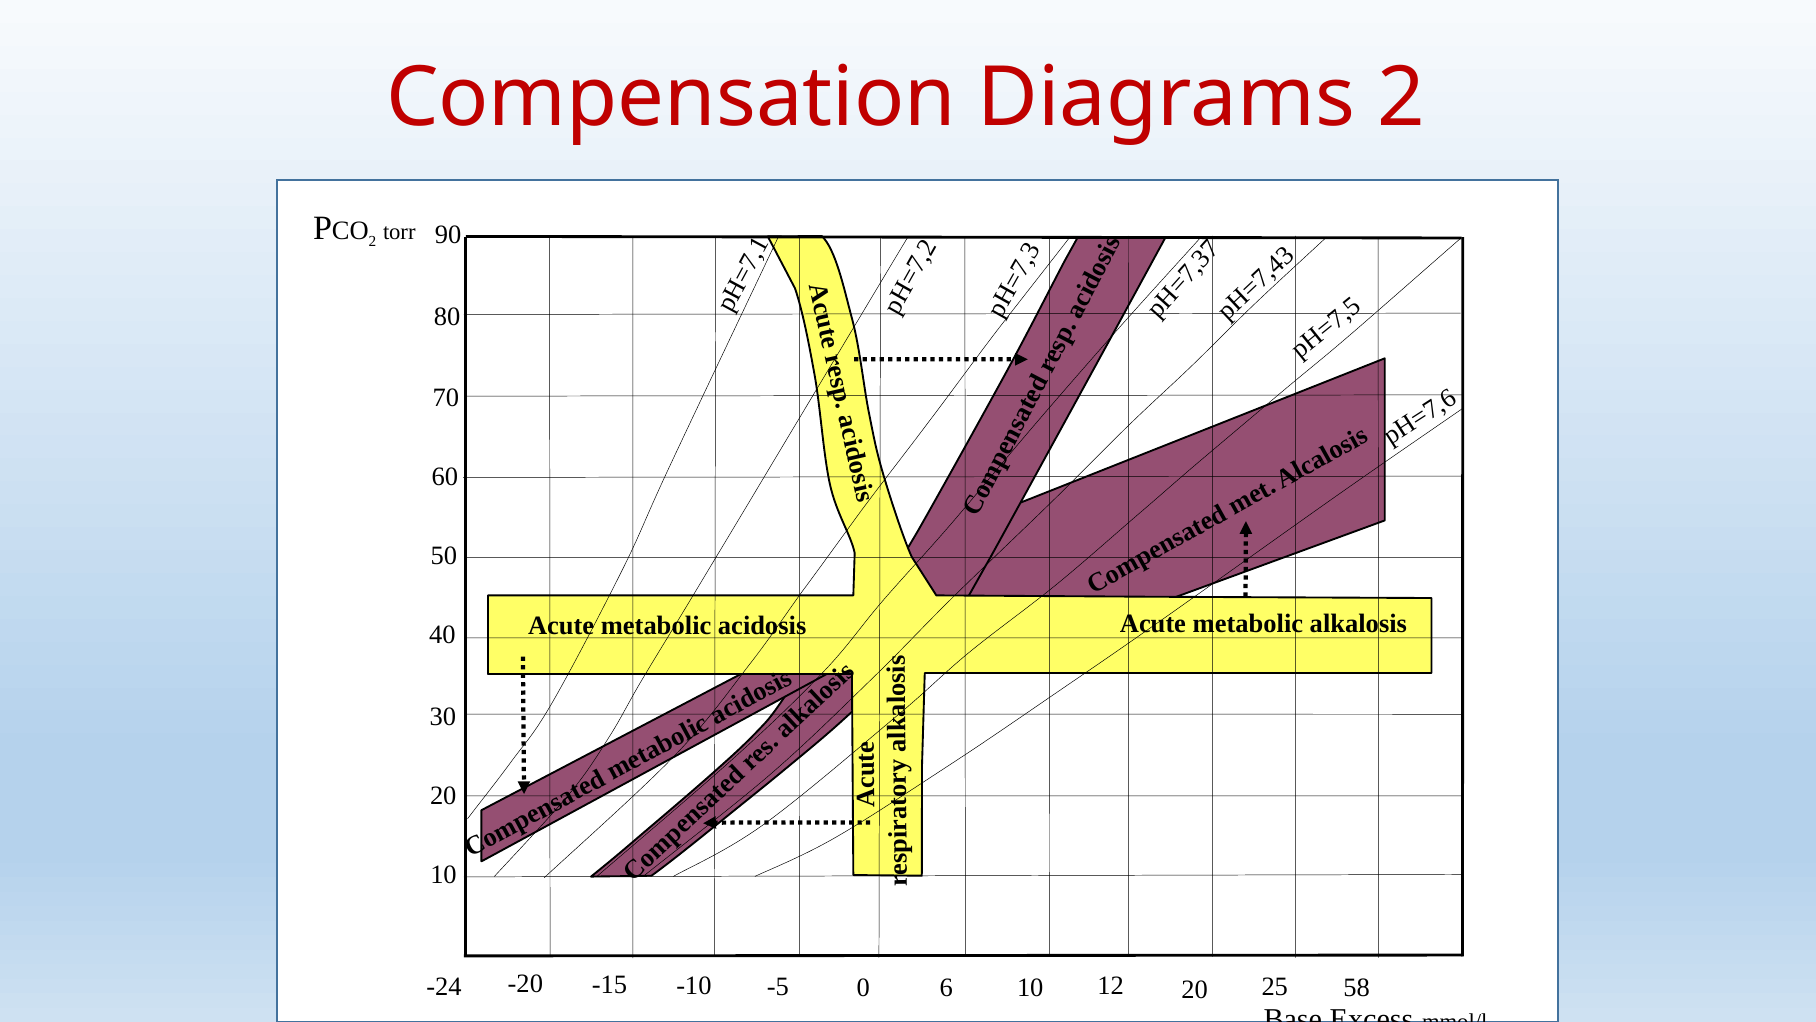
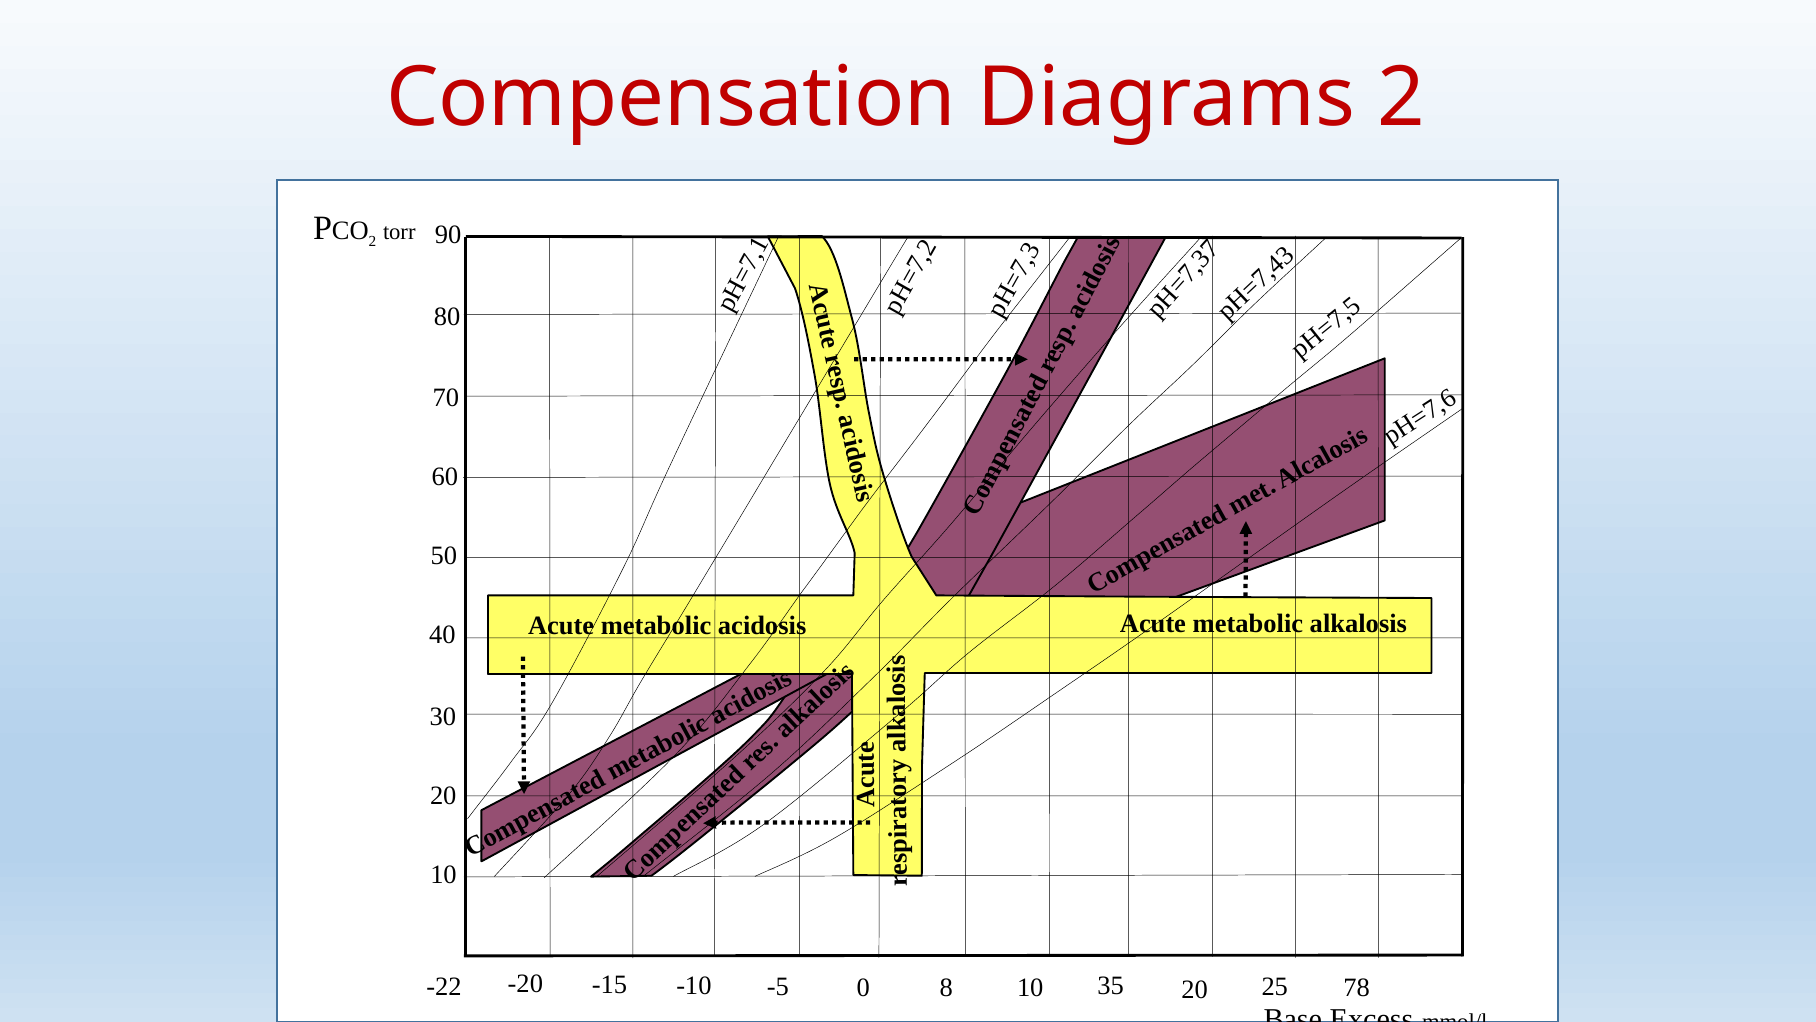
-24: -24 -> -22 (444, 986)
0 6: 6 -> 8 (946, 988)
12: 12 -> 35 (1111, 986)
58: 58 -> 78 (1357, 987)
